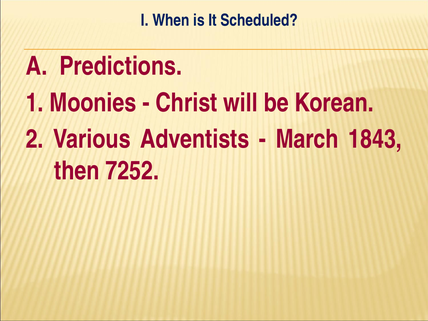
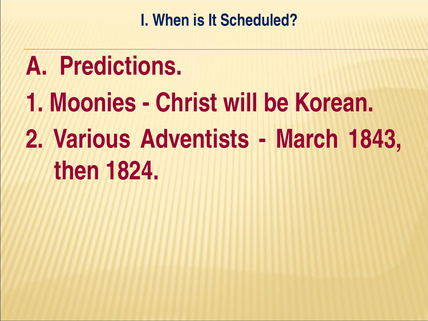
7252: 7252 -> 1824 (132, 171)
